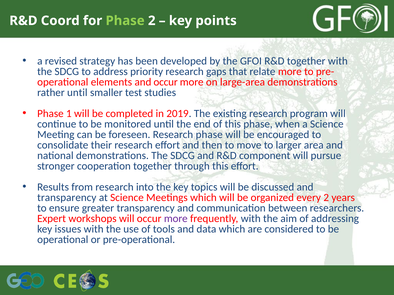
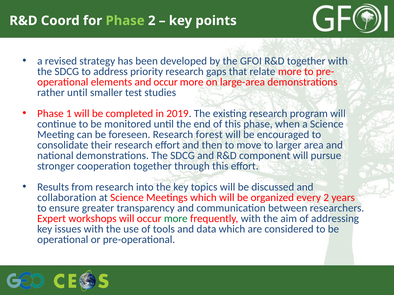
Research phase: phase -> forest (209, 135)
transparency: transparency -> collaboration (67, 198)
more colour: purple -> green (176, 219)
